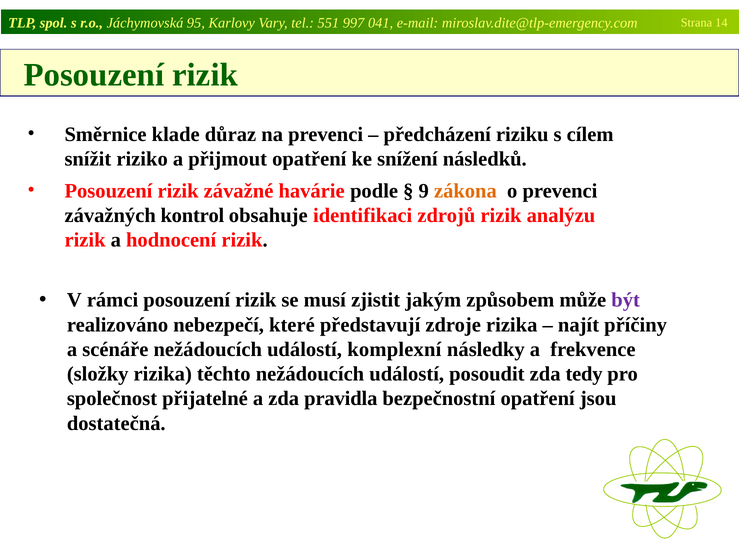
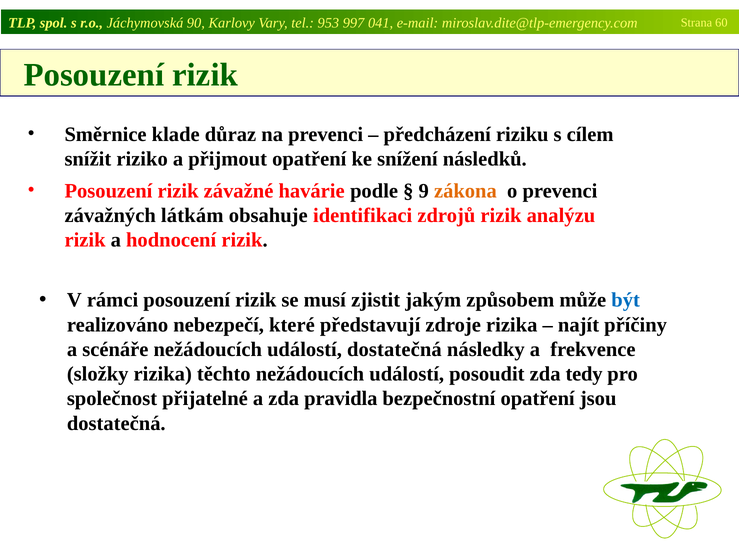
95: 95 -> 90 (196, 23)
551: 551 -> 953 (328, 23)
14: 14 -> 60 (721, 23)
kontrol: kontrol -> látkám (192, 216)
být colour: purple -> blue (626, 300)
událostí komplexní: komplexní -> dostatečná (394, 350)
